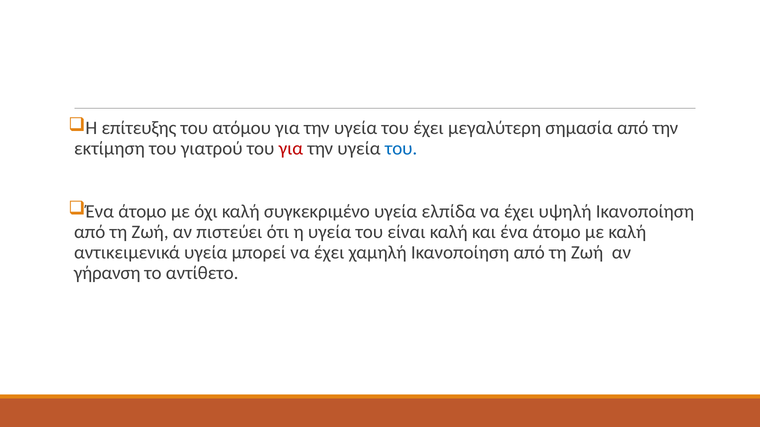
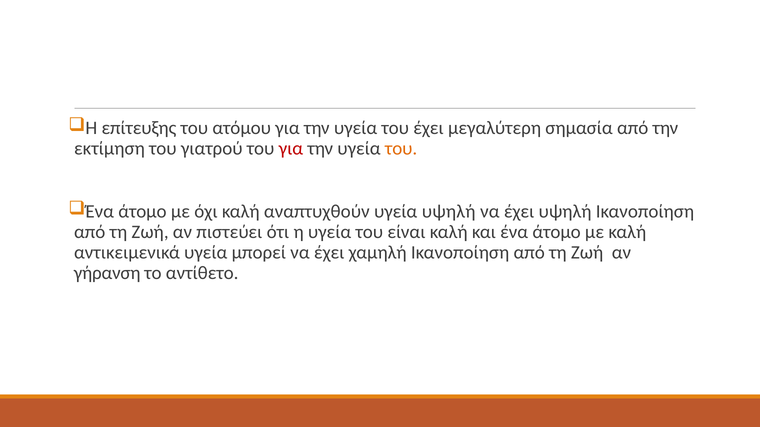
του colour: blue -> orange (401, 149)
συγκεκριμένο: συγκεκριμένο -> αναπτυχθούν (317, 212)
υγεία ελπίδα: ελπίδα -> υψηλή (449, 212)
